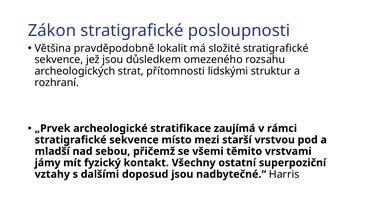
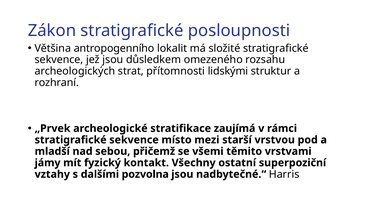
pravděpodobně: pravděpodobně -> antropogenního (114, 48)
doposud: doposud -> pozvolna (145, 175)
